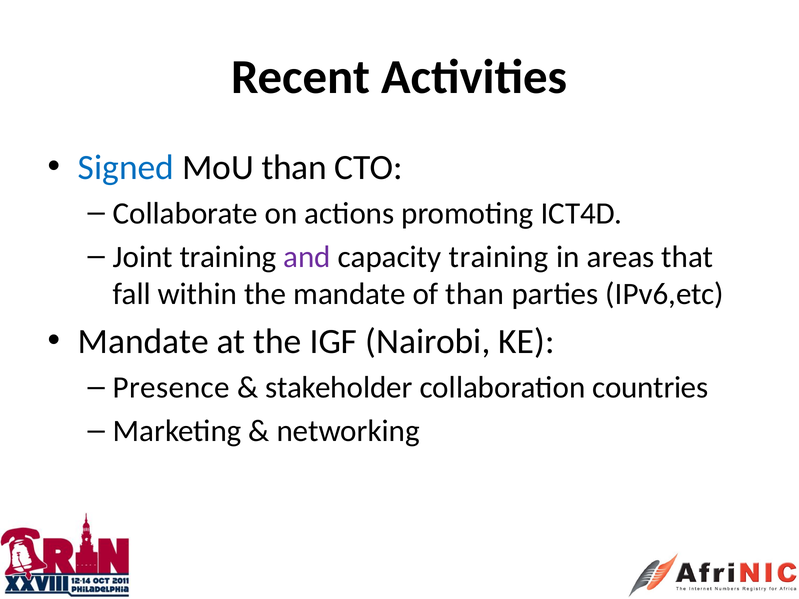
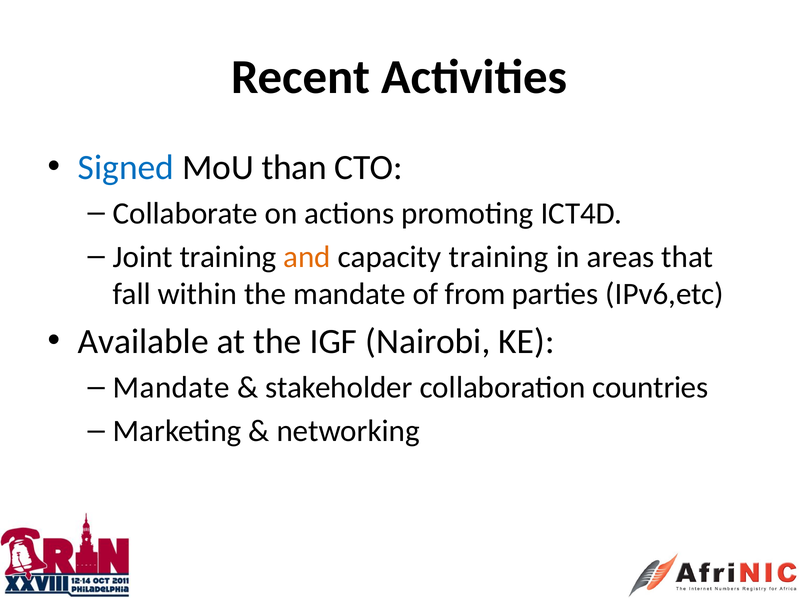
and colour: purple -> orange (307, 257)
of than: than -> from (475, 294)
Mandate: Mandate -> Available (143, 342)
Presence: Presence -> Mandate (171, 388)
